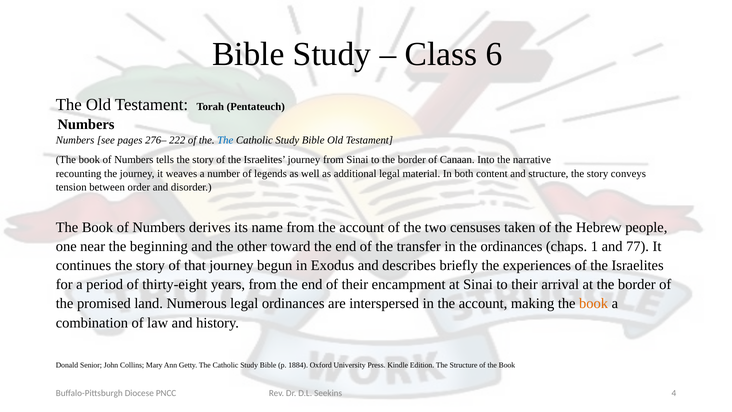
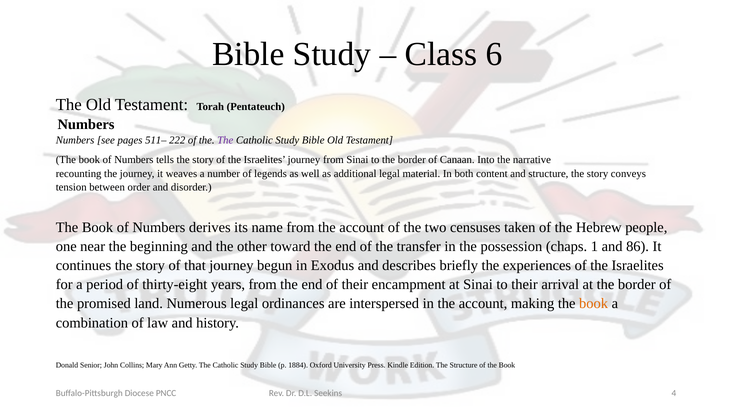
276–: 276– -> 511– (156, 140)
The colour: blue -> purple (225, 140)
the ordinances: ordinances -> possession (511, 246)
77: 77 -> 86 (638, 246)
